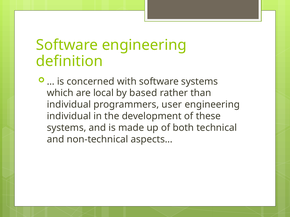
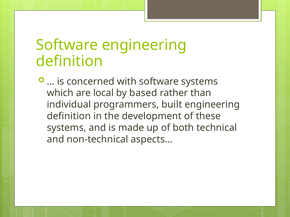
user: user -> built (172, 105)
individual: individual -> definition (69, 116)
